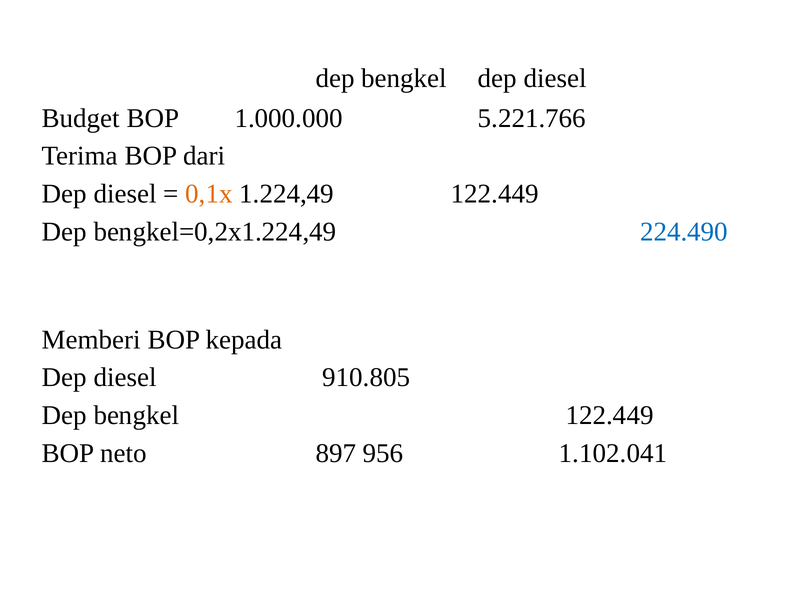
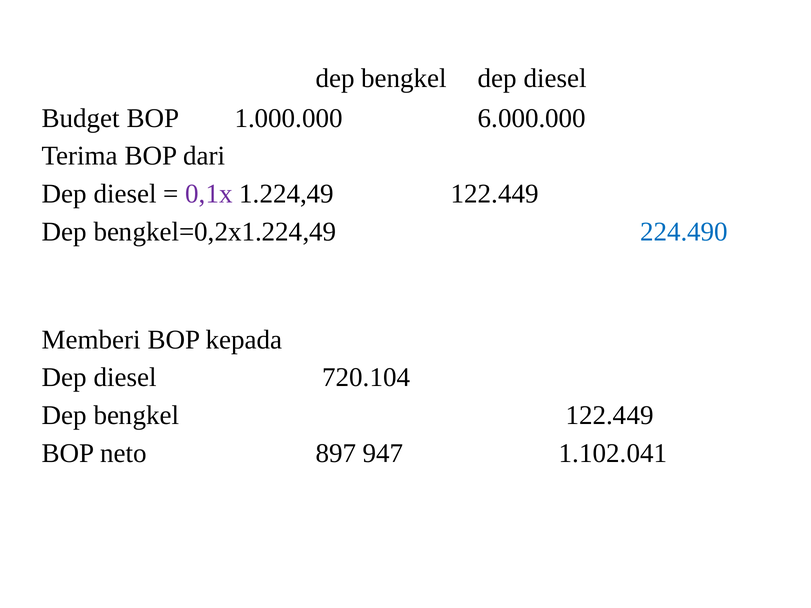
5.221.766: 5.221.766 -> 6.000.000 (532, 118)
0,1x colour: orange -> purple (209, 194)
910.805: 910.805 -> 720.104 (366, 378)
956: 956 -> 947 (383, 453)
